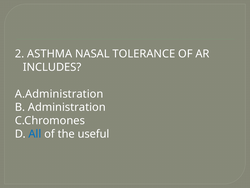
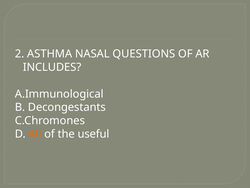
TOLERANCE: TOLERANCE -> QUESTIONS (144, 54)
A.Administration: A.Administration -> A.Immunological (59, 94)
Administration: Administration -> Decongestants (67, 107)
All colour: blue -> orange (35, 134)
